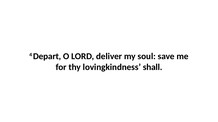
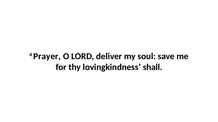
Depart: Depart -> Prayer (47, 56)
